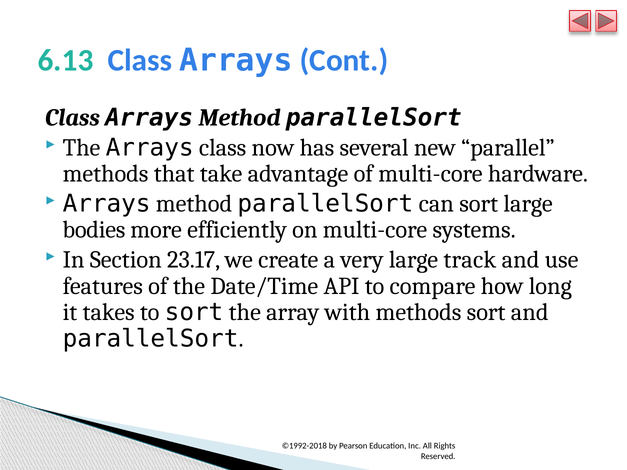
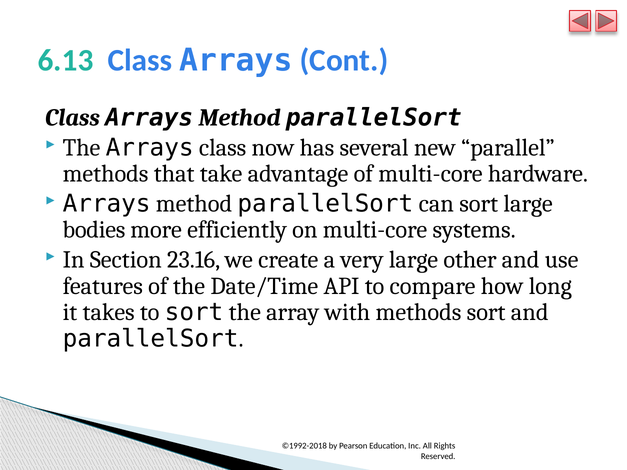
23.17: 23.17 -> 23.16 (194, 260)
track: track -> other (470, 260)
